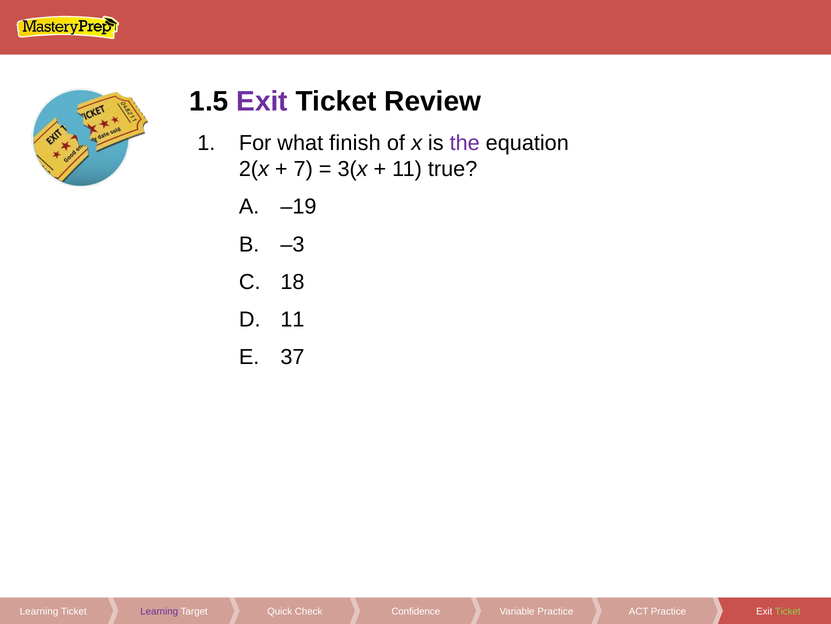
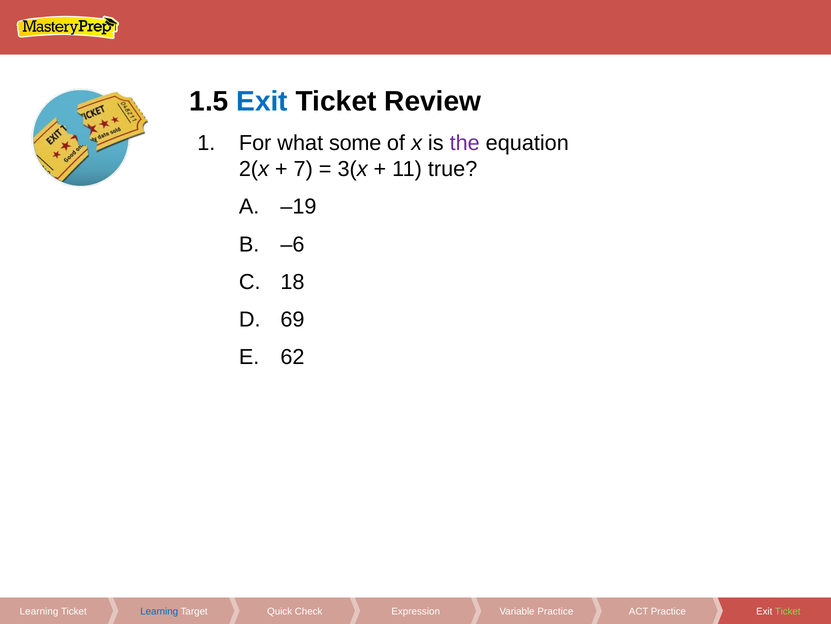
Exit colour: purple -> blue (262, 101)
finish: finish -> some (355, 143)
–3: –3 -> –6 (293, 244)
D 11: 11 -> 69 (293, 319)
37: 37 -> 62 (293, 357)
Learning colour: purple -> blue (159, 611)
Confidence: Confidence -> Expression (416, 611)
